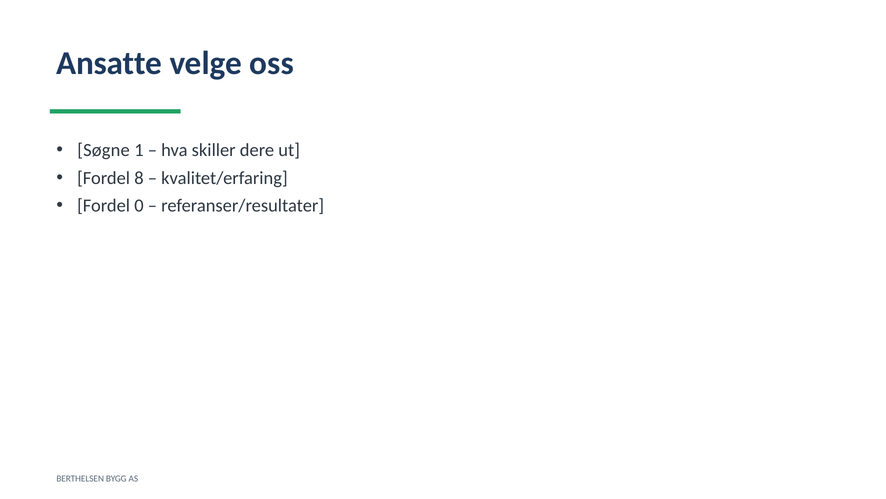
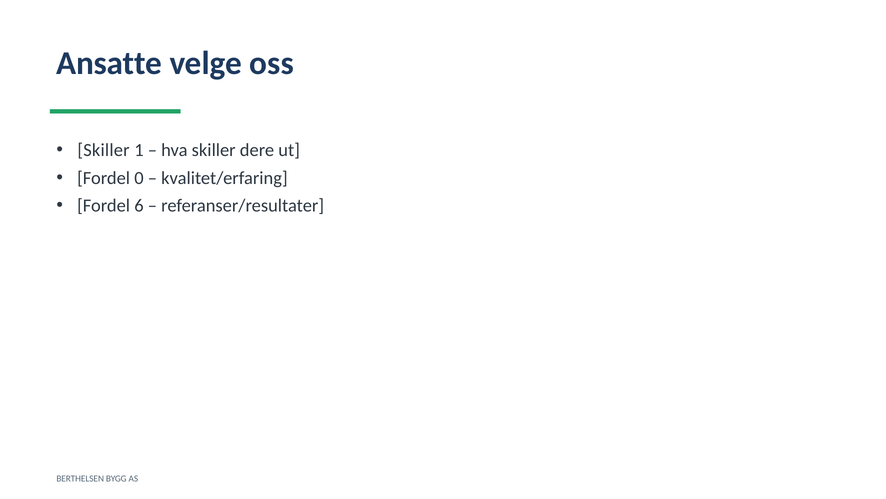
Søgne: Søgne -> Skiller (104, 150)
8: 8 -> 0 (139, 178)
0: 0 -> 6 (139, 205)
